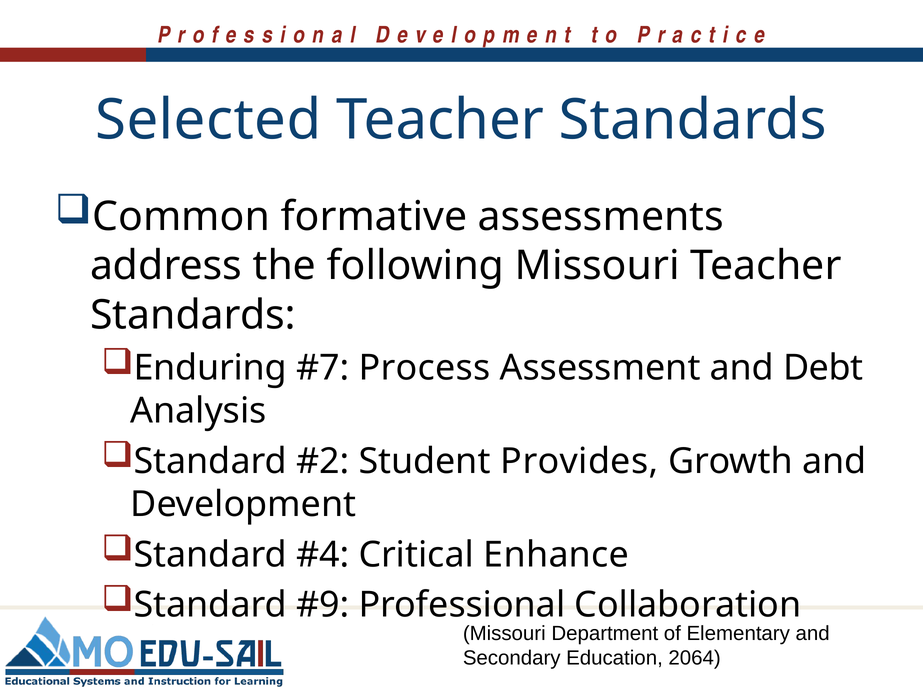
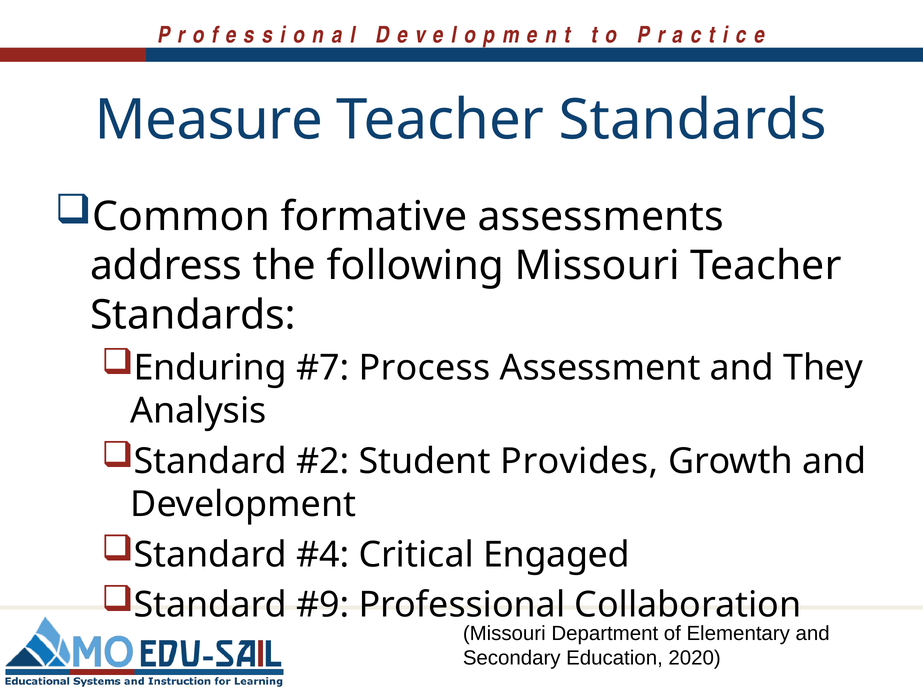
Selected: Selected -> Measure (209, 120)
Debt: Debt -> They (823, 368)
Enhance: Enhance -> Engaged (557, 555)
2064: 2064 -> 2020 (695, 658)
